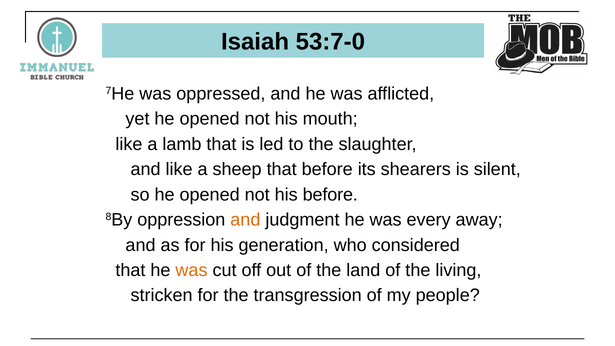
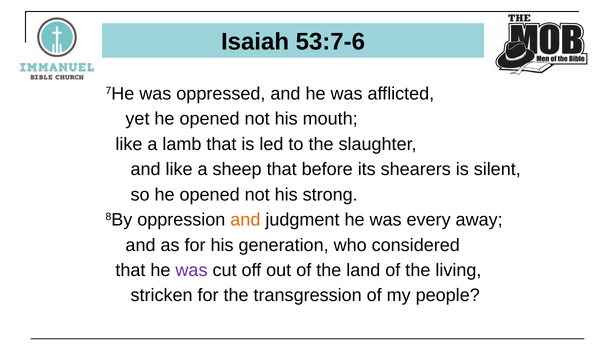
53:7-0: 53:7-0 -> 53:7-6 (330, 42)
his before: before -> strong (330, 195)
was colour: orange -> purple (191, 270)
